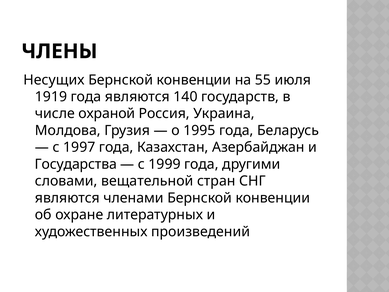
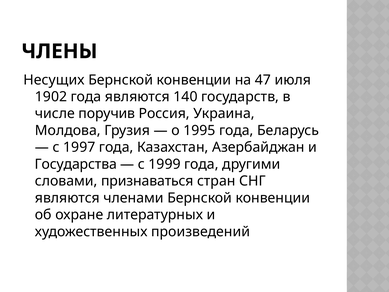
55: 55 -> 47 (263, 80)
1919: 1919 -> 1902 (51, 97)
охраной: охраной -> поручив (107, 113)
вещательной: вещательной -> признаваться (147, 181)
